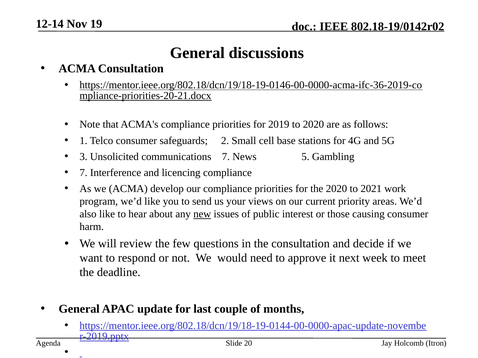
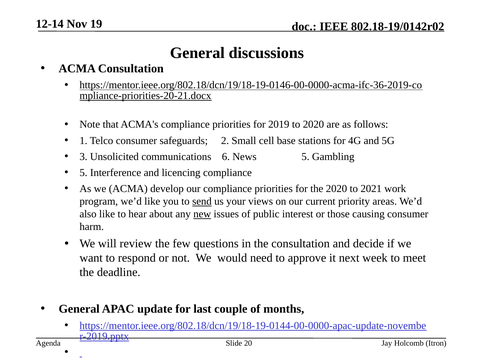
communications 7: 7 -> 6 (226, 157)
7: 7 -> 5 (83, 173)
send underline: none -> present (202, 202)
